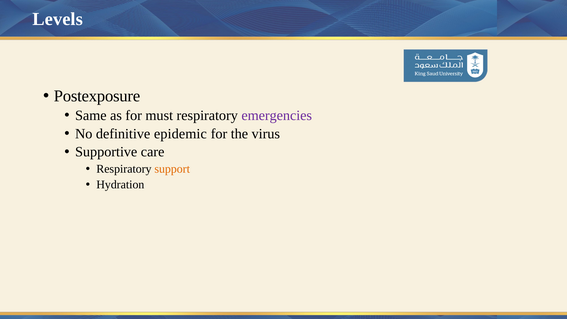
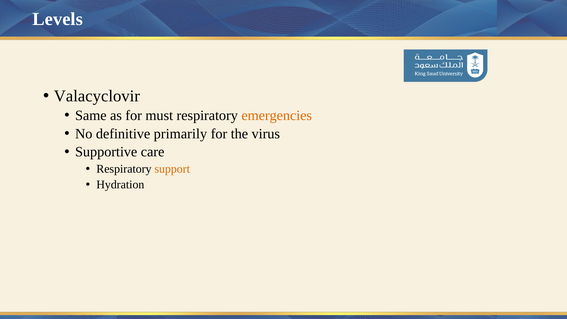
Postexposure: Postexposure -> Valacyclovir (97, 96)
emergencies colour: purple -> orange (277, 115)
epidemic: epidemic -> primarily (180, 134)
